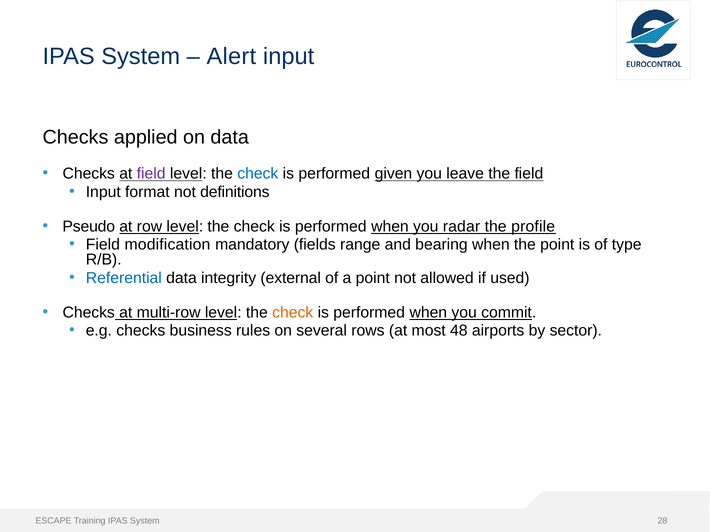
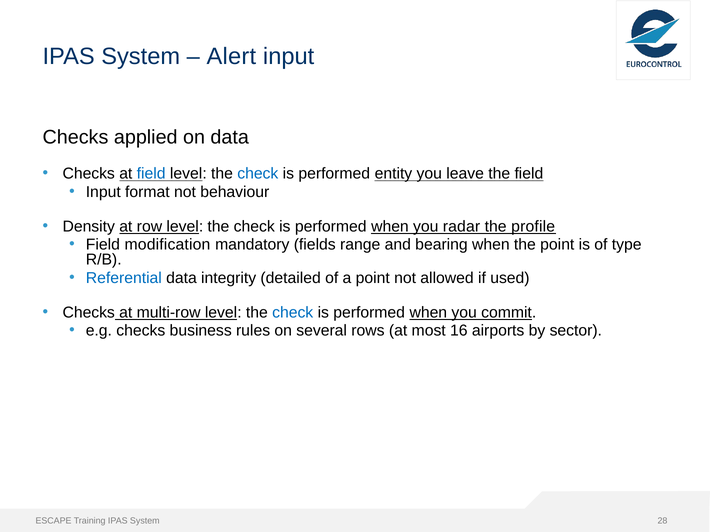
field colour: purple -> blue (151, 174)
given: given -> entity (393, 174)
definitions: definitions -> behaviour (235, 192)
Pseudo: Pseudo -> Density (89, 227)
external: external -> detailed (291, 278)
check colour: orange -> blue (293, 313)
48: 48 -> 16 (459, 331)
